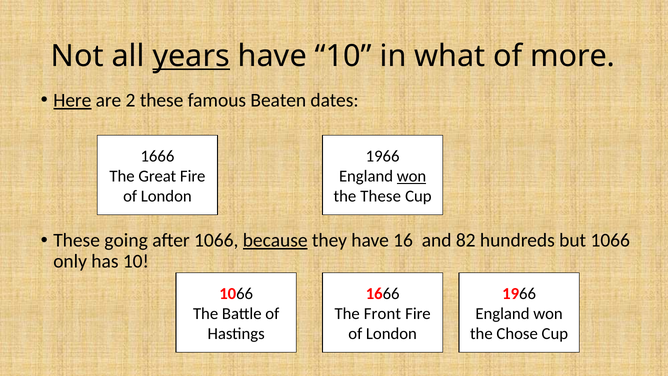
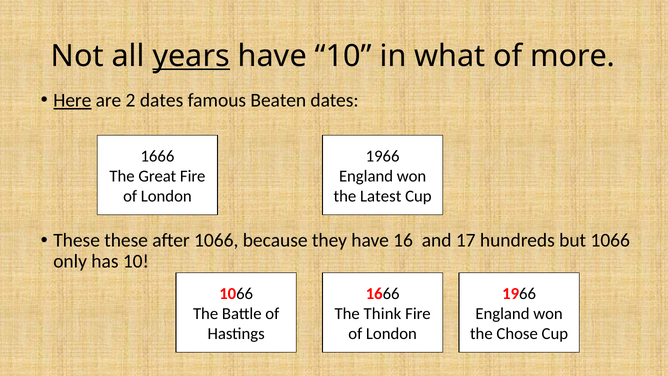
2 these: these -> dates (162, 100)
won underline: present -> none (412, 176)
the These: These -> Latest (381, 196)
These going: going -> these (126, 240)
because underline: present -> none (275, 240)
82: 82 -> 17 (466, 240)
Front: Front -> Think (382, 313)
